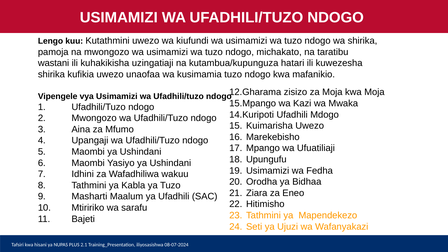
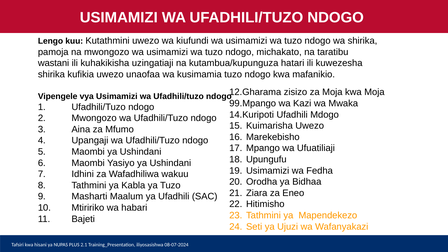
15.Mpango: 15.Mpango -> 99.Mpango (253, 103)
sarafu: sarafu -> habari (134, 208)
